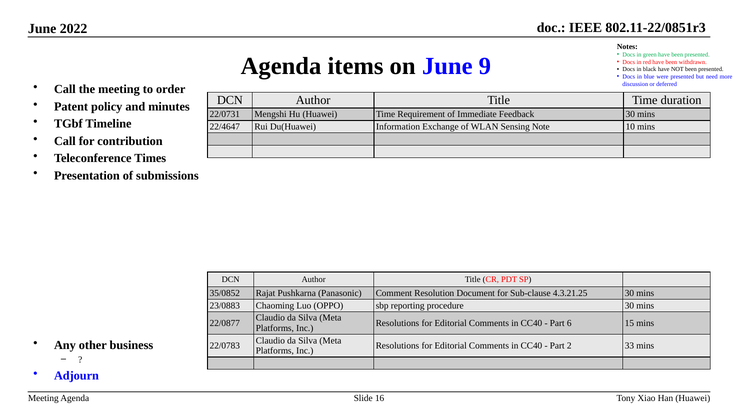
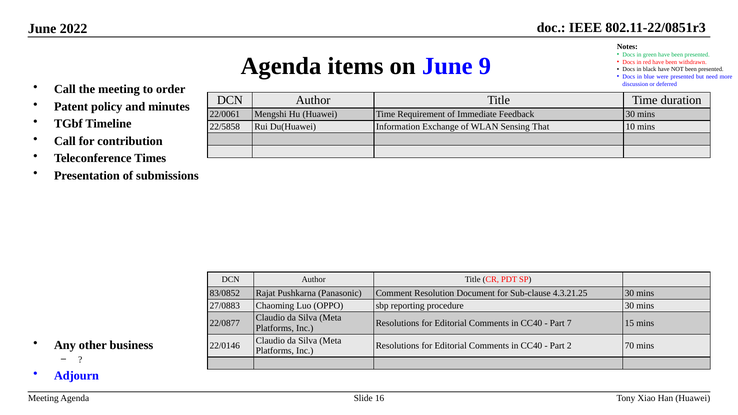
22/0731: 22/0731 -> 22/0061 (225, 114)
22/4647: 22/4647 -> 22/5858 (225, 127)
Note: Note -> That (541, 127)
35/0852: 35/0852 -> 83/0852 (225, 293)
23/0883: 23/0883 -> 27/0883 (225, 306)
6: 6 -> 7 (569, 323)
22/0783: 22/0783 -> 22/0146 (225, 346)
33: 33 -> 70 (629, 346)
